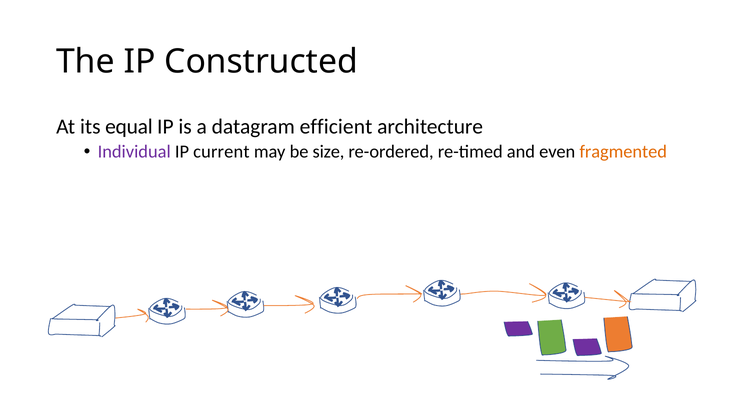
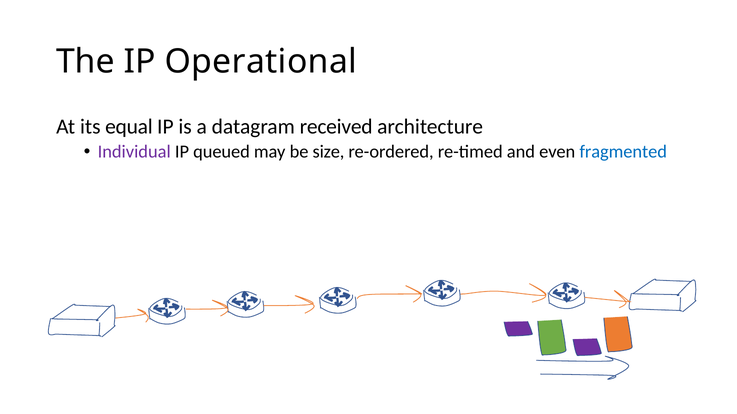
Constructed: Constructed -> Operational (261, 62)
efficient: efficient -> received (336, 127)
current: current -> queued (222, 152)
fragmented colour: orange -> blue (623, 152)
